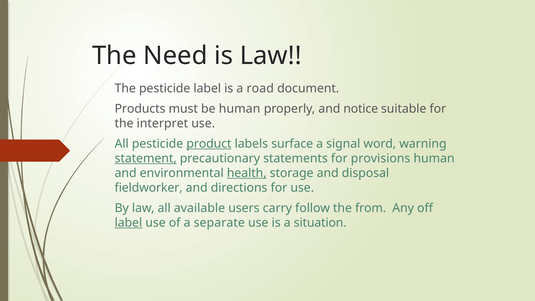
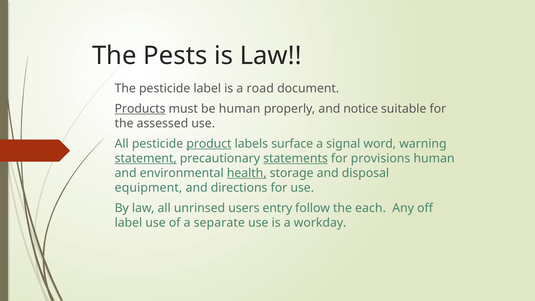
Need: Need -> Pests (175, 56)
Products underline: none -> present (140, 109)
interpret: interpret -> assessed (162, 123)
statements underline: none -> present (296, 158)
fieldworker: fieldworker -> equipment (148, 188)
available: available -> unrinsed (200, 208)
carry: carry -> entry (277, 208)
from: from -> each (371, 208)
label underline: present -> none (128, 223)
situation: situation -> workday (320, 223)
